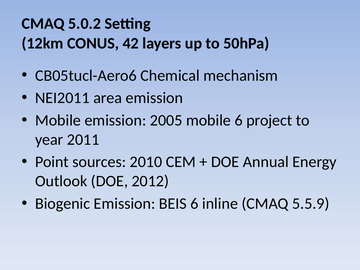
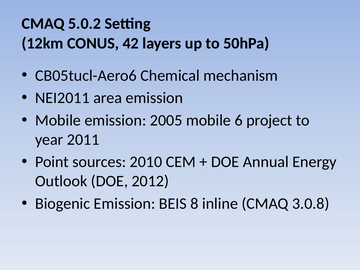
BEIS 6: 6 -> 8 (194, 204)
5.5.9: 5.5.9 -> 3.0.8 (311, 204)
